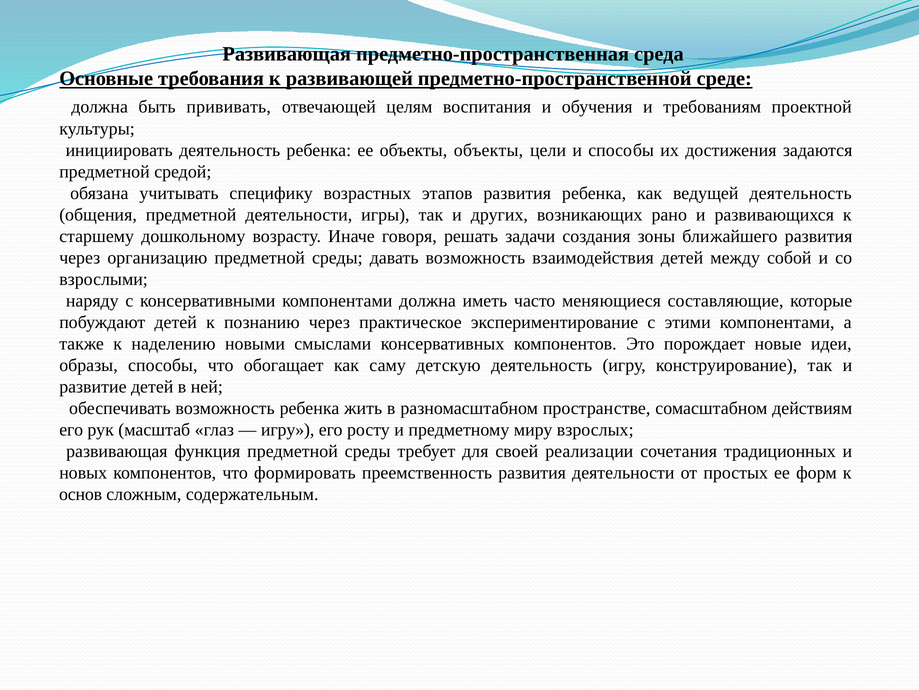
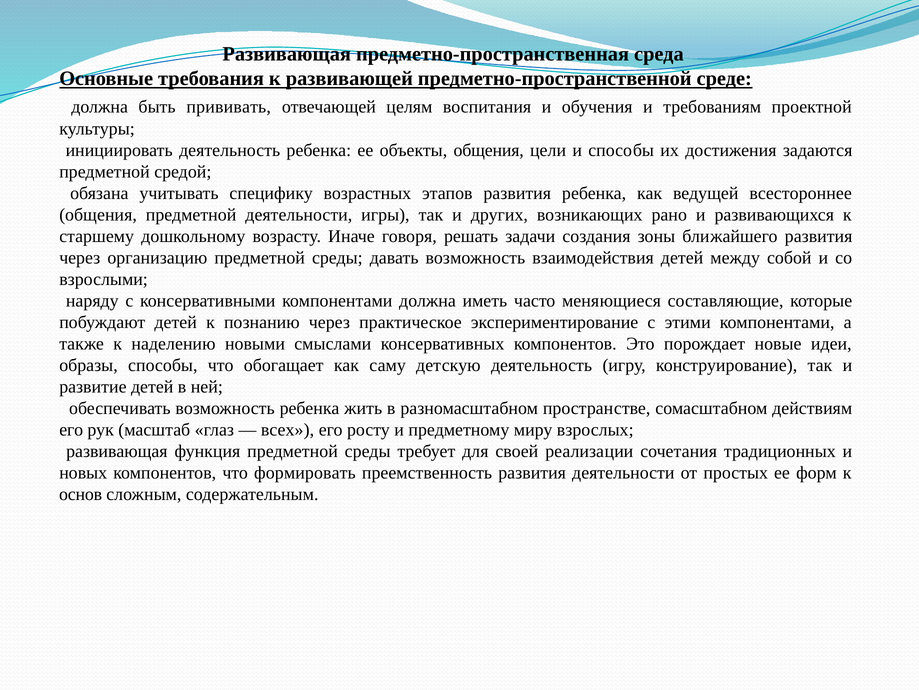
объекты объекты: объекты -> общения (489, 150)
ведущей деятельность: деятельность -> всестороннее (801, 193)
игру: игру -> всех (288, 429)
